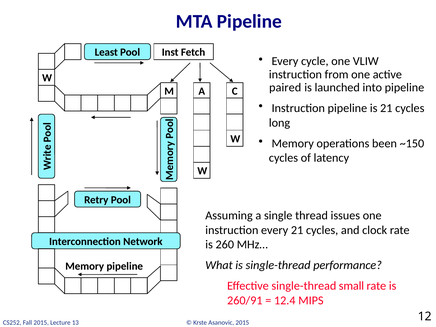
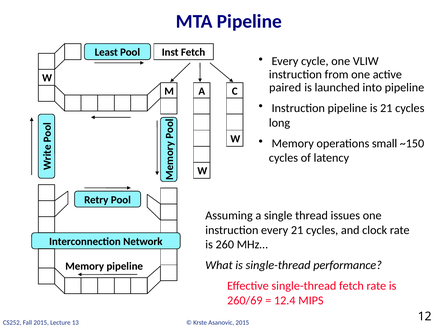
been: been -> small (385, 143)
single-thread small: small -> fetch (351, 286)
260/91: 260/91 -> 260/69 (245, 300)
